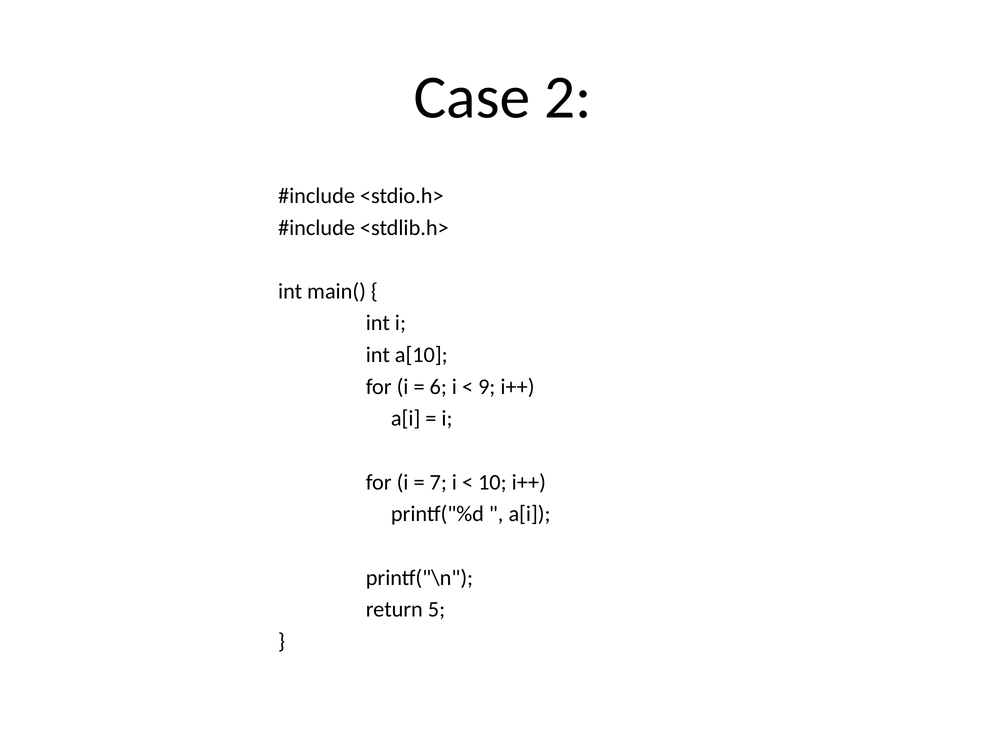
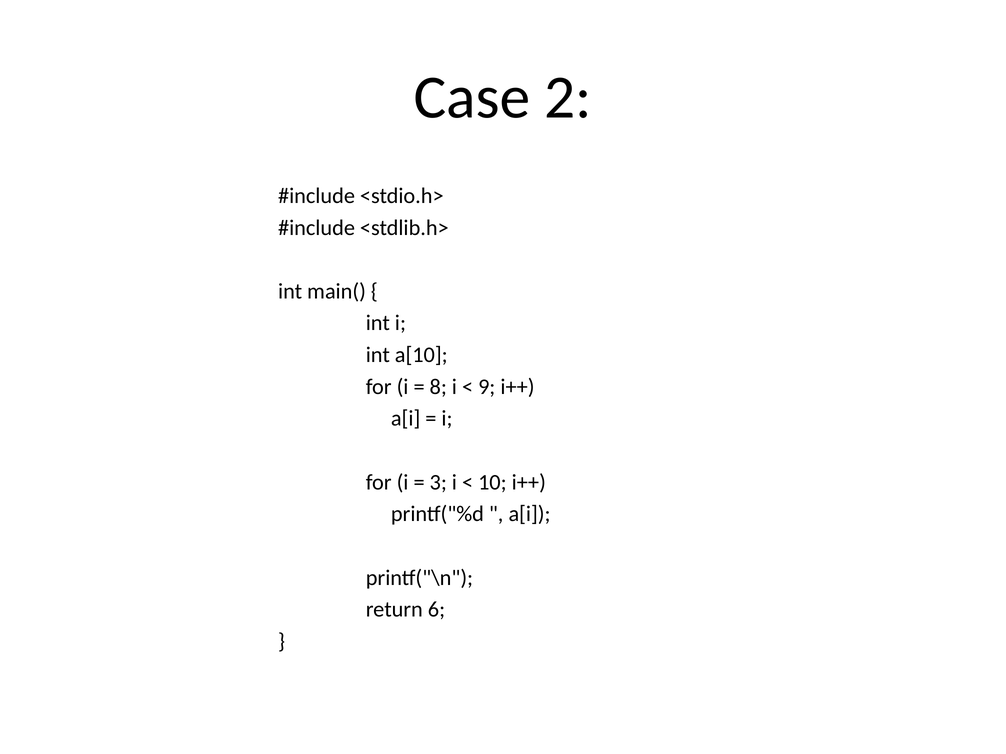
6: 6 -> 8 (438, 387)
7: 7 -> 3 (438, 483)
5: 5 -> 6 (436, 610)
